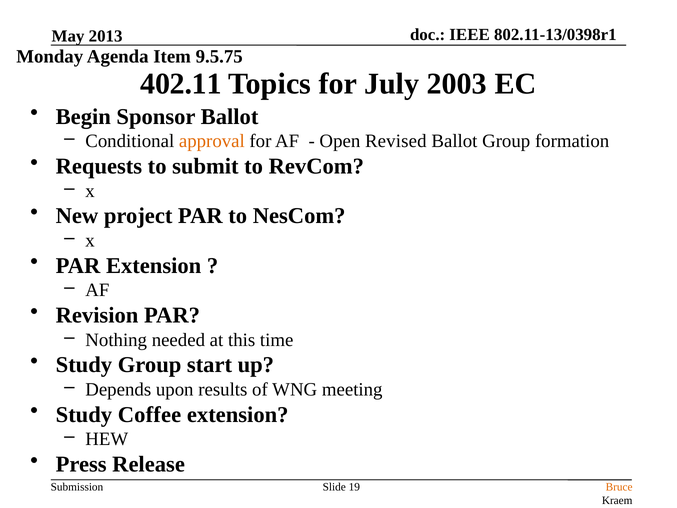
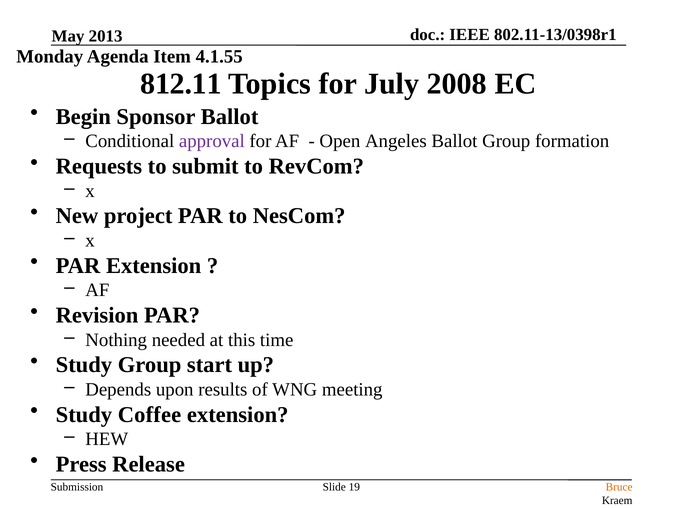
9.5.75: 9.5.75 -> 4.1.55 (219, 56)
402.11: 402.11 -> 812.11 (181, 84)
2003: 2003 -> 2008 (457, 84)
approval colour: orange -> purple (212, 141)
Revised: Revised -> Angeles (396, 141)
